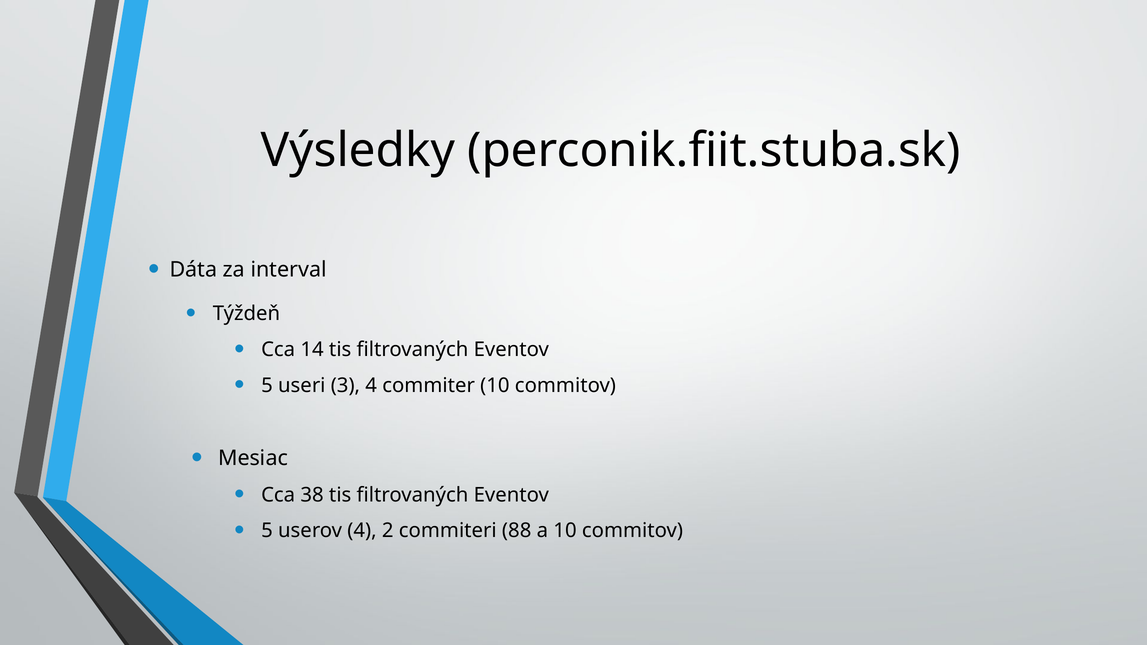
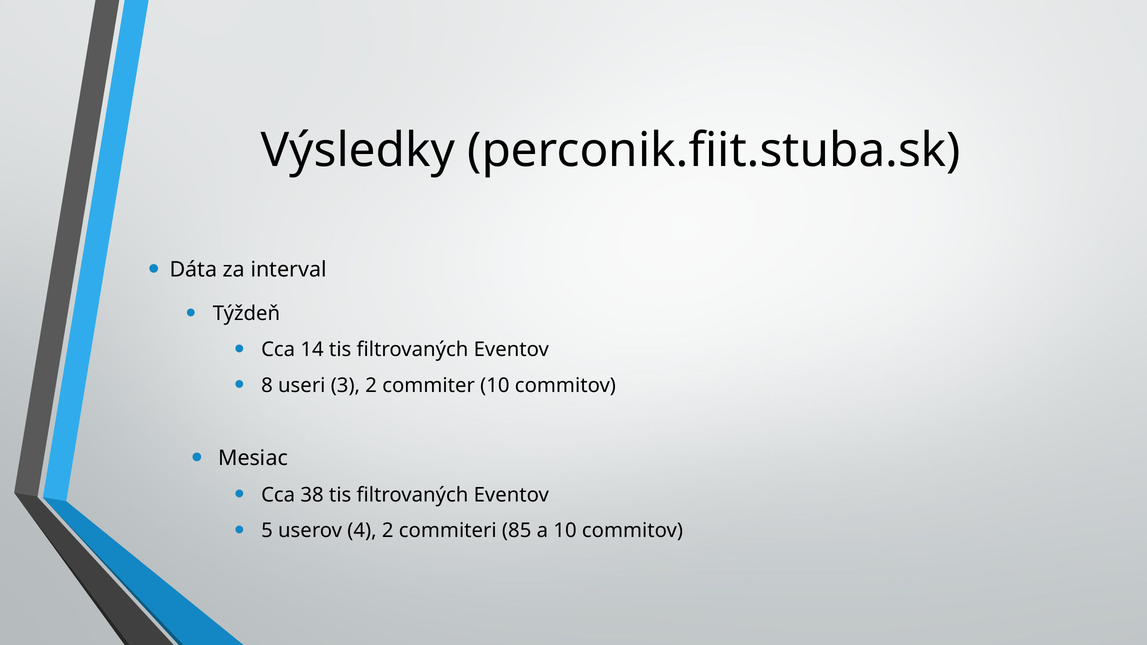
5: 5 -> 8 (267, 385)
3 4: 4 -> 2 (371, 385)
88: 88 -> 85 (517, 531)
